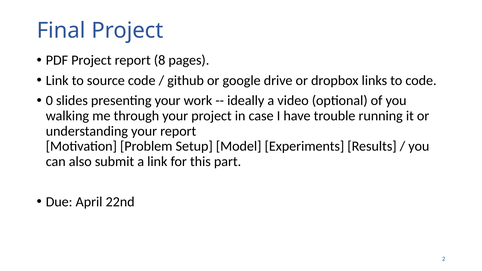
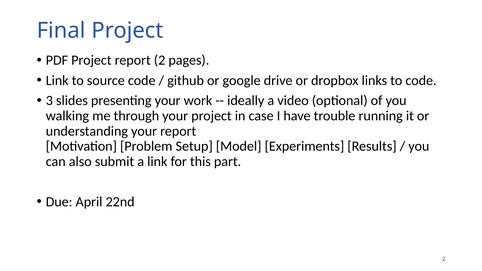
report 8: 8 -> 2 (160, 60)
0: 0 -> 3 (49, 101)
